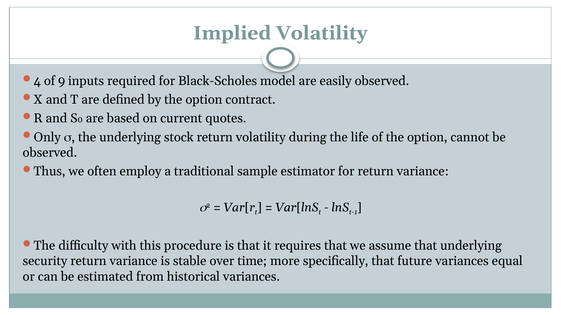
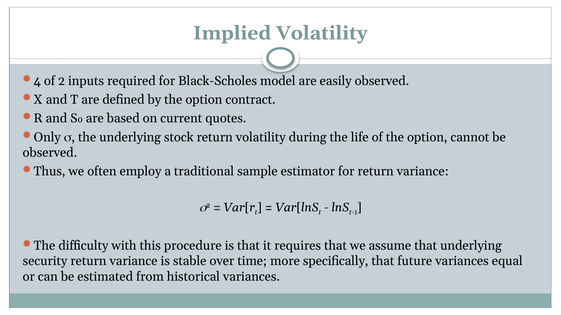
9: 9 -> 2 (62, 81)
